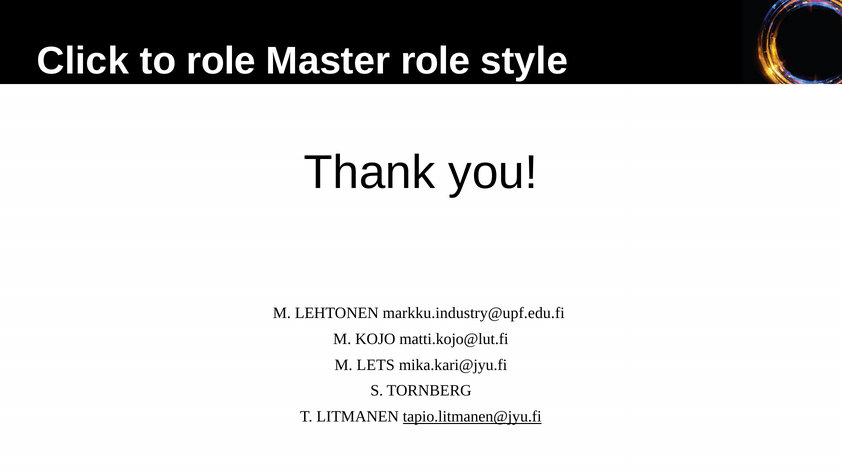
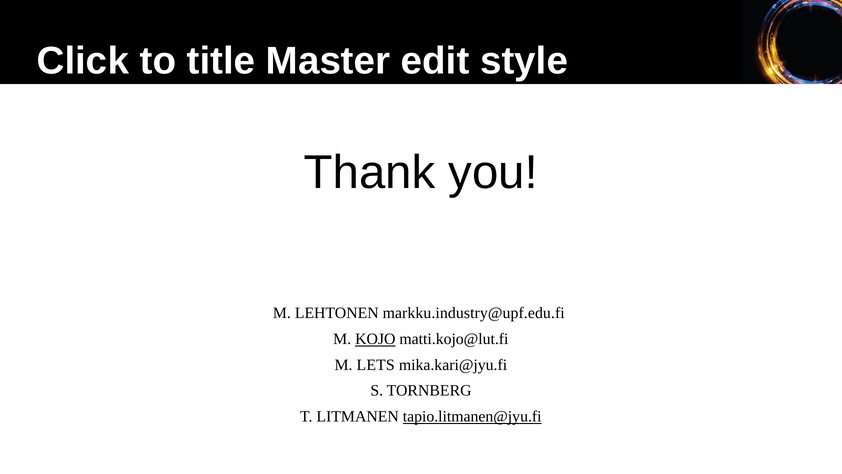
to role: role -> title (221, 61)
Master role: role -> edit (435, 61)
KOJO underline: none -> present (375, 339)
